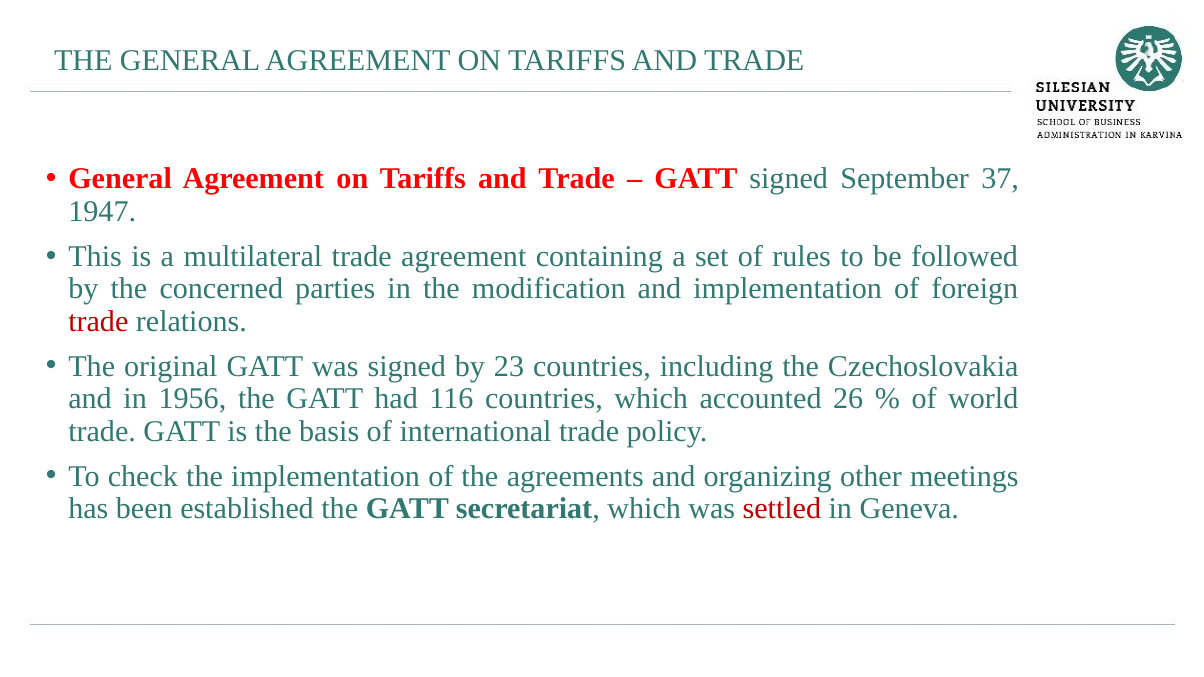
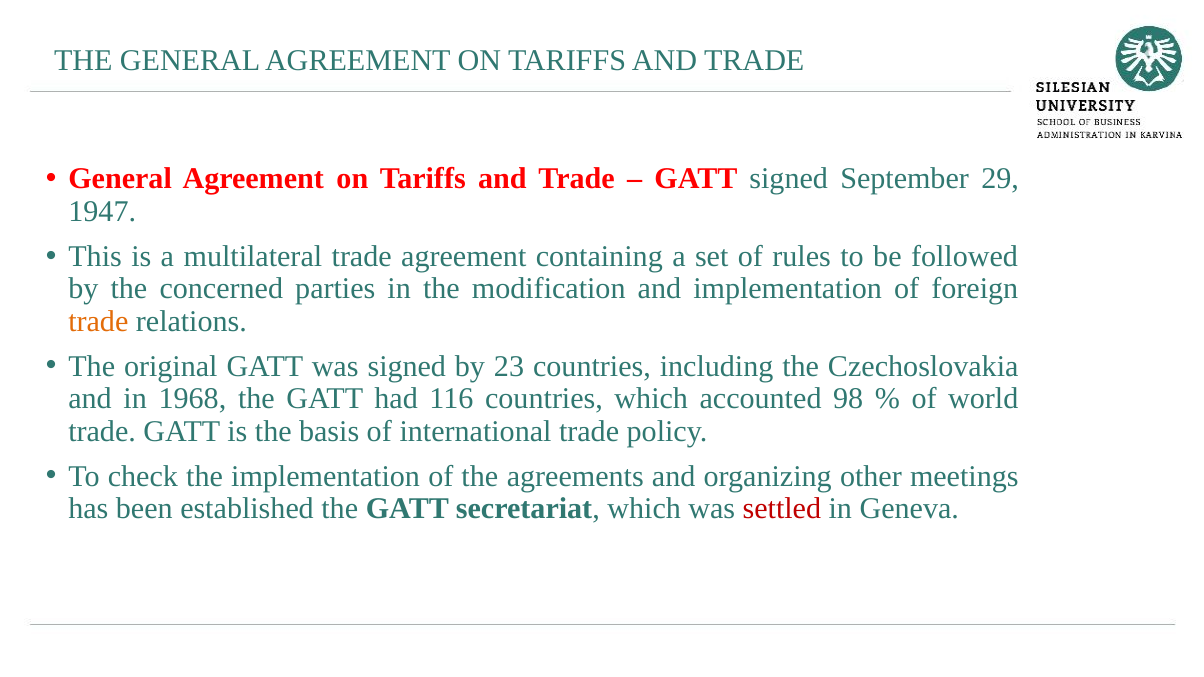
37: 37 -> 29 (1000, 179)
trade colour: red -> orange (98, 321)
1956: 1956 -> 1968 (192, 399)
26: 26 -> 98 (848, 399)
